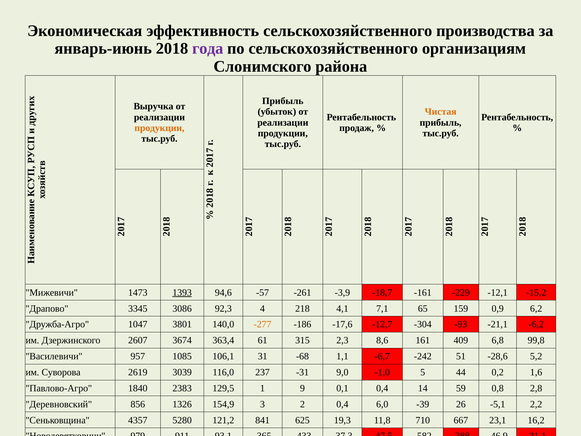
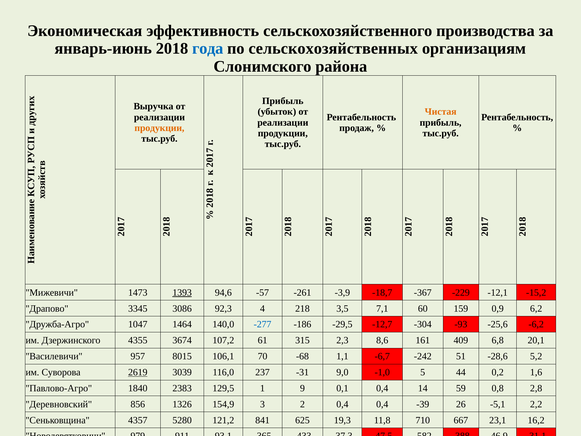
года colour: purple -> blue (208, 49)
по сельскохозяйственного: сельскохозяйственного -> сельскохозяйственных (333, 49)
-161: -161 -> -367 (423, 292)
4,1: 4,1 -> 3,5 (342, 308)
65: 65 -> 60 (423, 308)
3801: 3801 -> 1464 (182, 324)
-277 colour: orange -> blue (263, 324)
-17,6: -17,6 -> -29,5 (342, 324)
-21,1: -21,1 -> -25,6 (498, 324)
2607: 2607 -> 4355 (138, 340)
363,4: 363,4 -> 107,2 (223, 340)
99,8: 99,8 -> 20,1 (536, 340)
1085: 1085 -> 8015 (182, 356)
31: 31 -> 70 (263, 356)
2619 underline: none -> present (138, 372)
0,4 6,0: 6,0 -> 0,4 (382, 404)
